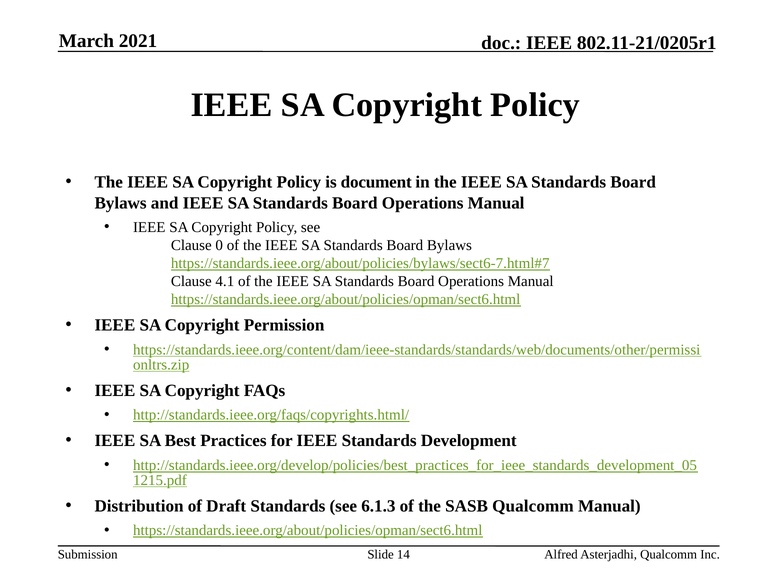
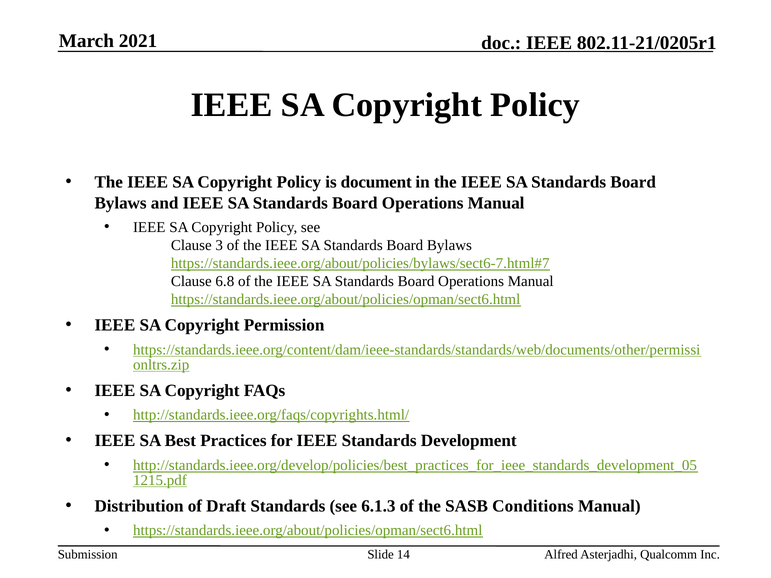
0: 0 -> 3 (219, 245)
4.1: 4.1 -> 6.8 (225, 281)
SASB Qualcomm: Qualcomm -> Conditions (533, 506)
